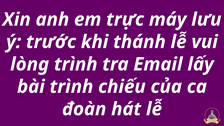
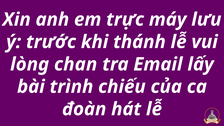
lòng trình: trình -> chan (76, 64)
